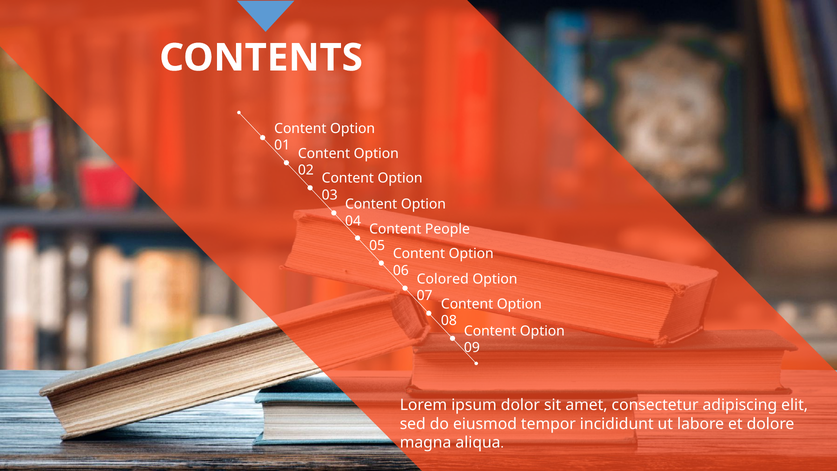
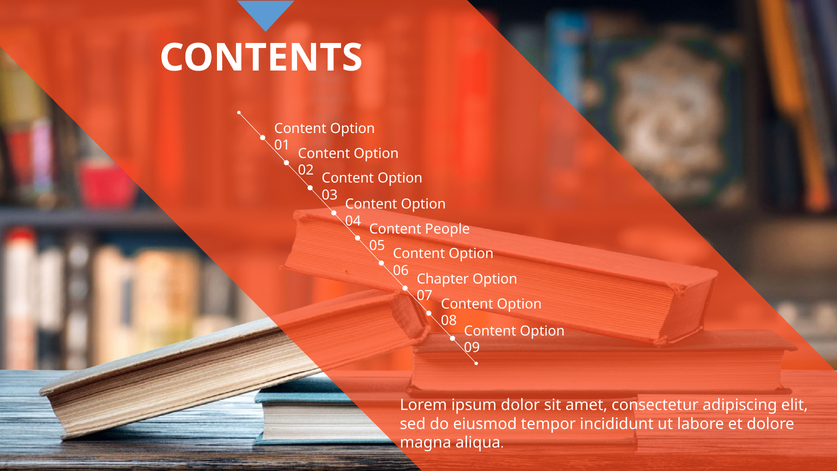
Colored: Colored -> Chapter (443, 279)
